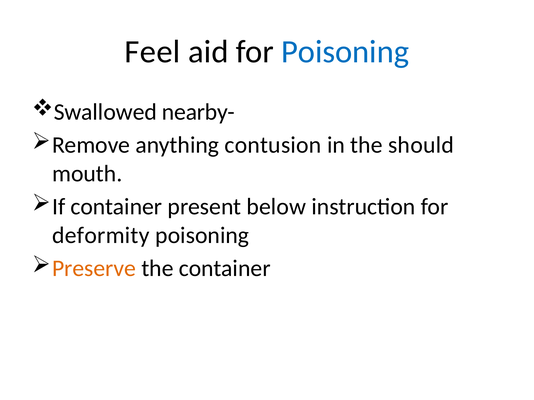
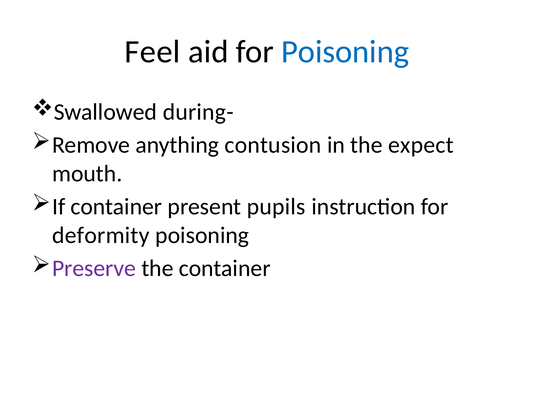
nearby-: nearby- -> during- (198, 112)
should: should -> expect (421, 145)
below: below -> pupils (276, 207)
Preserve colour: orange -> purple (94, 269)
